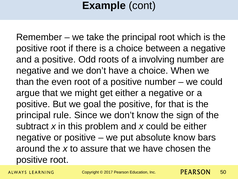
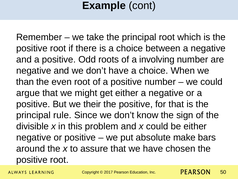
goal: goal -> their (92, 104)
subtract: subtract -> divisible (32, 126)
absolute know: know -> make (184, 137)
